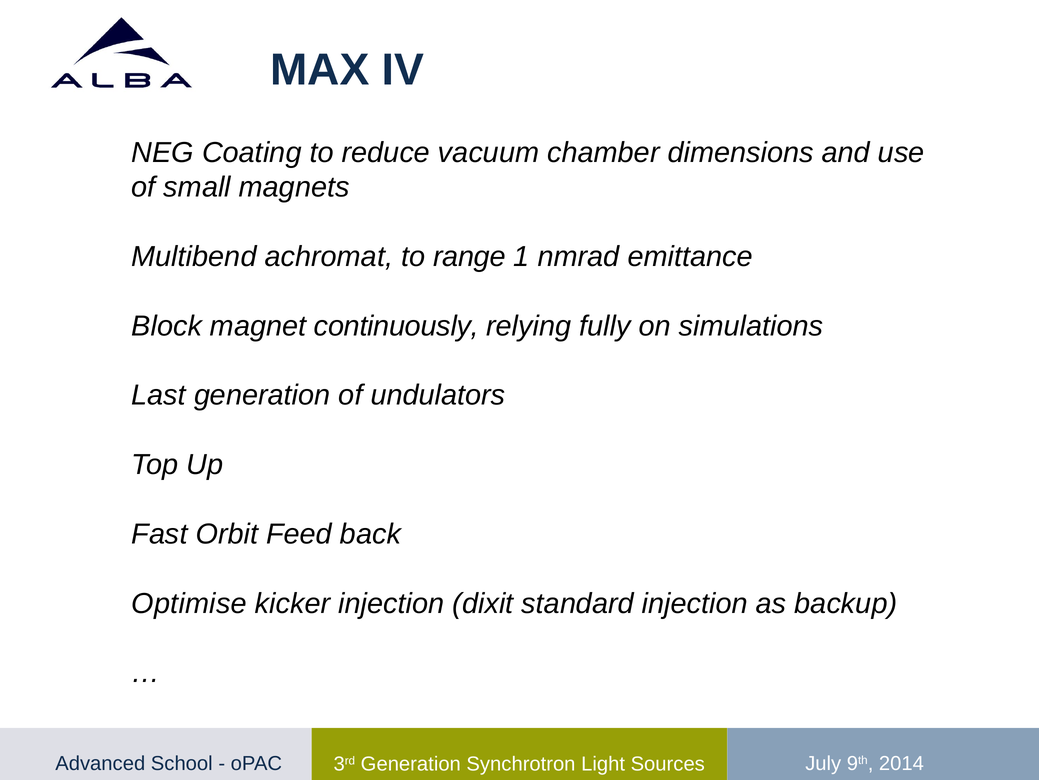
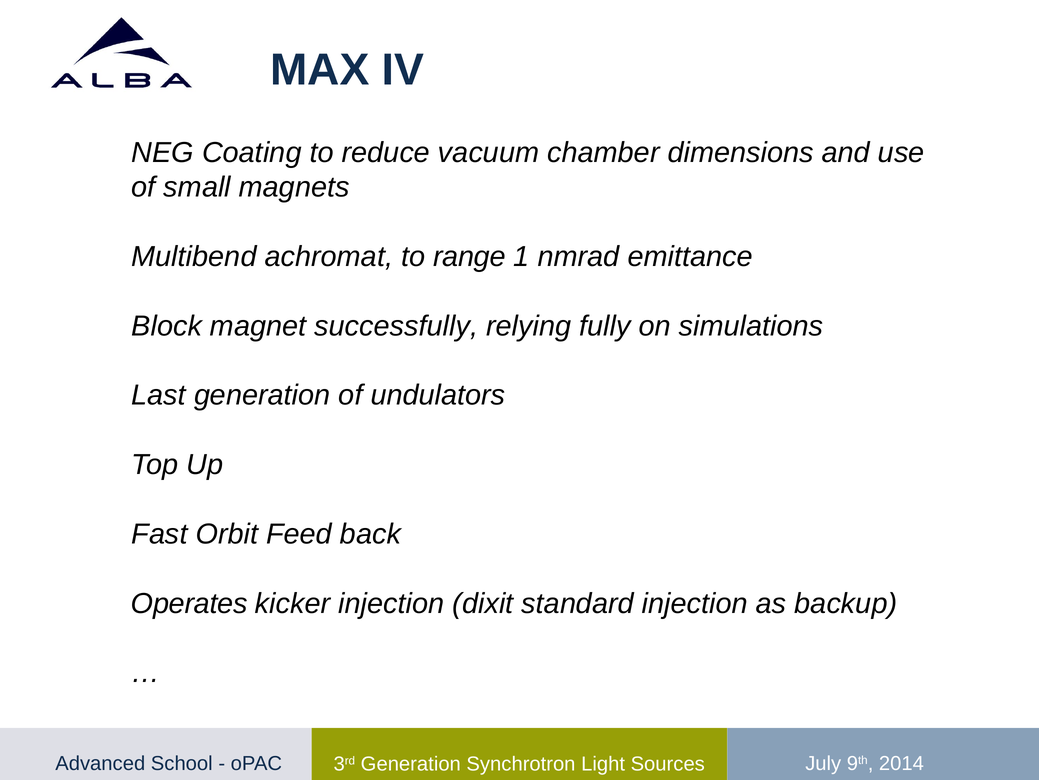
continuously: continuously -> successfully (396, 326)
Optimise: Optimise -> Operates (189, 603)
